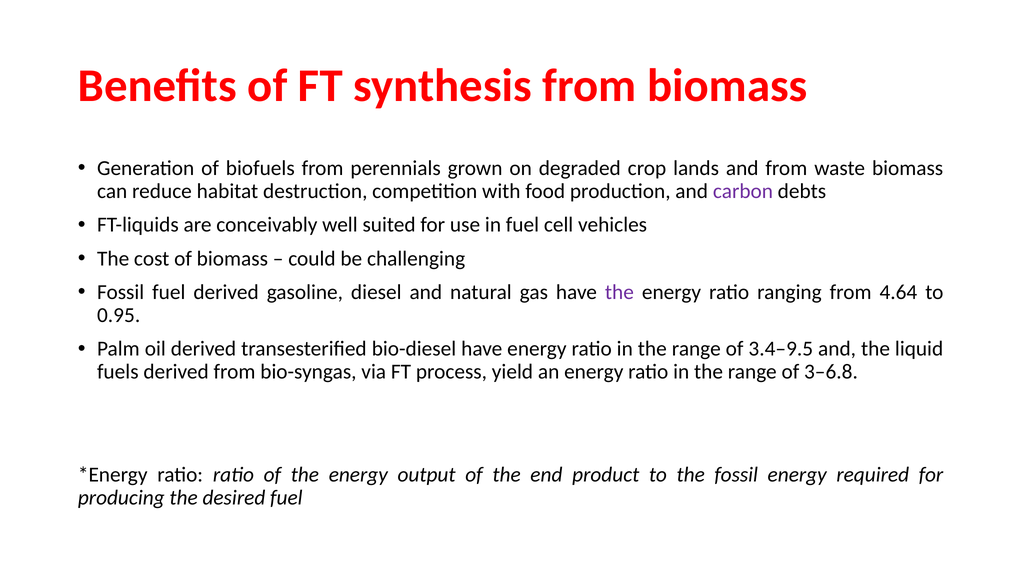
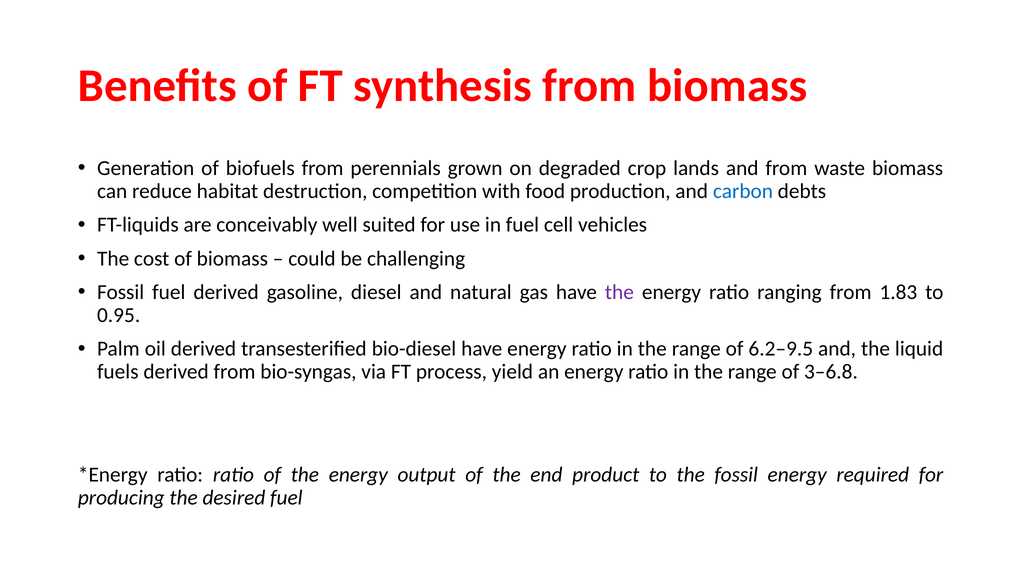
carbon colour: purple -> blue (743, 191)
4.64: 4.64 -> 1.83 (898, 292)
3.4–9.5: 3.4–9.5 -> 6.2–9.5 (781, 349)
